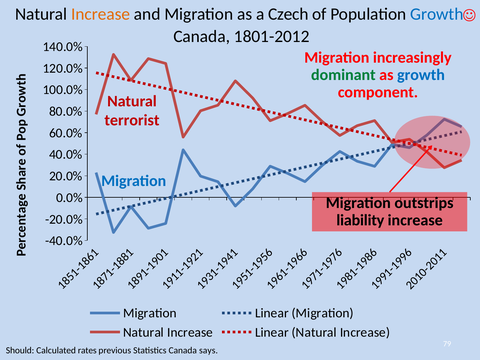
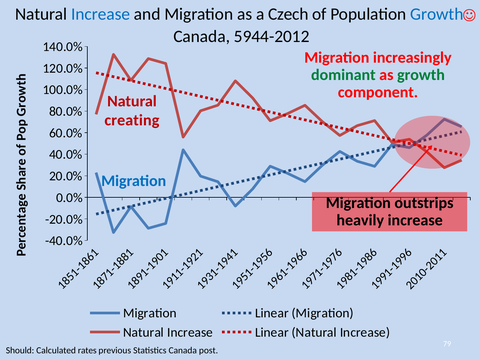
Increase colour: orange -> blue (101, 14)
1801-2012: 1801-2012 -> 5944-2012 (272, 36)
growth colour: blue -> green (421, 75)
terrorist: terrorist -> creating (132, 120)
liability: liability -> heavily (360, 220)
says: says -> post (209, 350)
